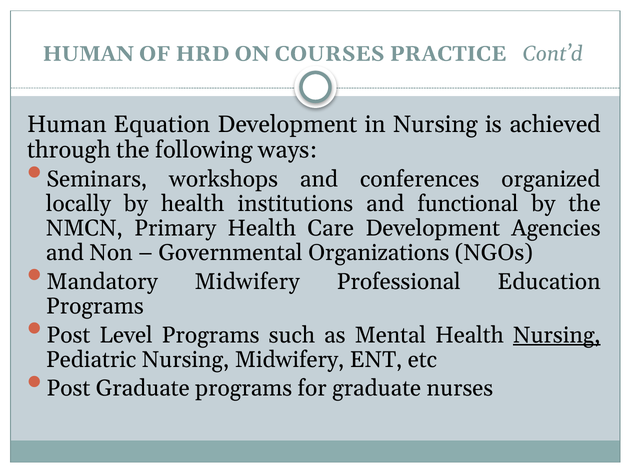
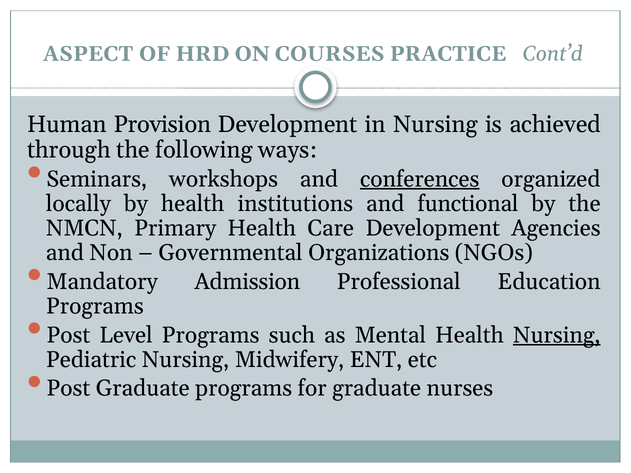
HUMAN: HUMAN -> ASPECT (88, 54)
Equation: Equation -> Provision (162, 124)
conferences underline: none -> present (420, 179)
Mandatory Midwifery: Midwifery -> Admission (247, 282)
